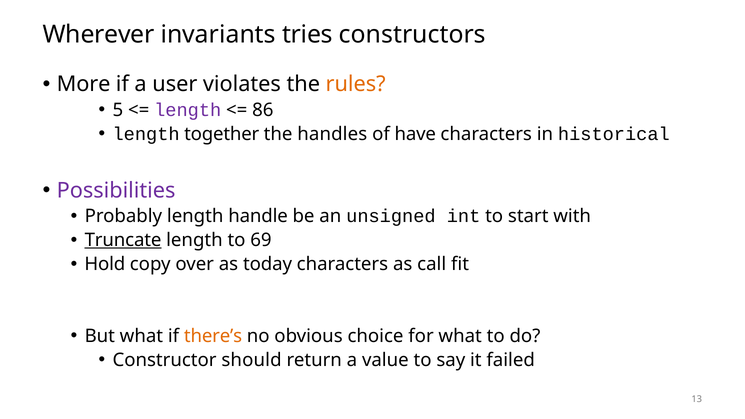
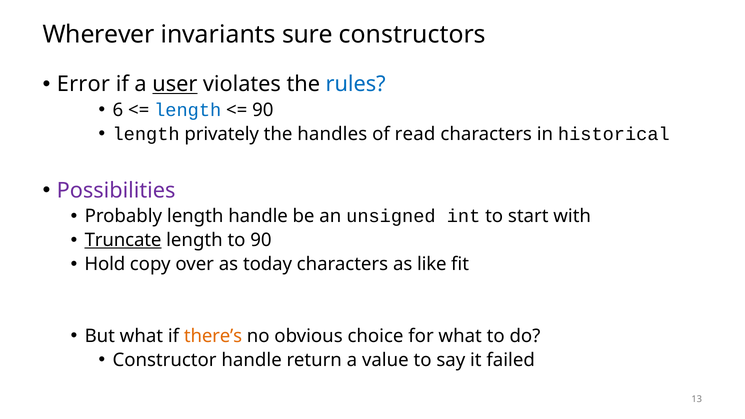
tries: tries -> sure (307, 35)
More: More -> Error (83, 84)
user underline: none -> present (175, 84)
rules colour: orange -> blue (356, 84)
5: 5 -> 6 (118, 110)
length colour: purple -> blue (188, 110)
86: 86 -> 90 (263, 110)
together: together -> privately (222, 134)
have: have -> read (415, 134)
to 69: 69 -> 90 (261, 240)
call: call -> like (432, 264)
Constructor should: should -> handle (252, 360)
